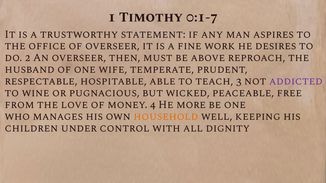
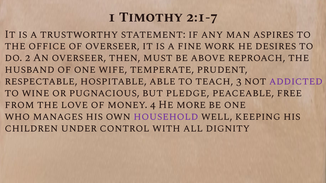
0:1-7: 0:1-7 -> 2:1-7 (202, 17)
wicked: wicked -> pledge (188, 93)
household colour: orange -> purple (166, 116)
